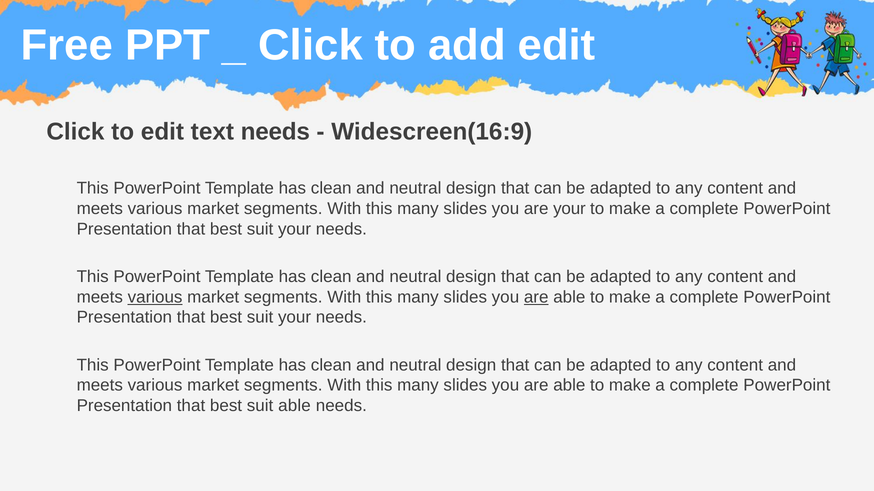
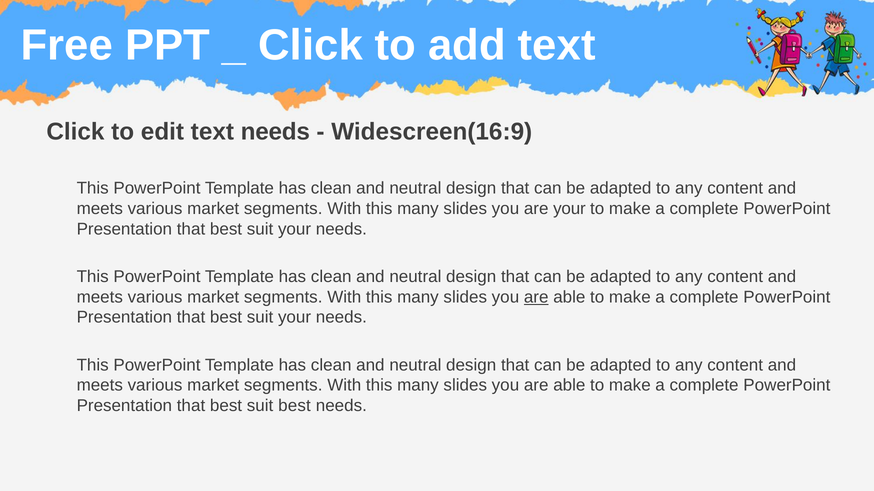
add edit: edit -> text (557, 45)
various underline: present -> none (155, 297)
suit able: able -> best (294, 406)
